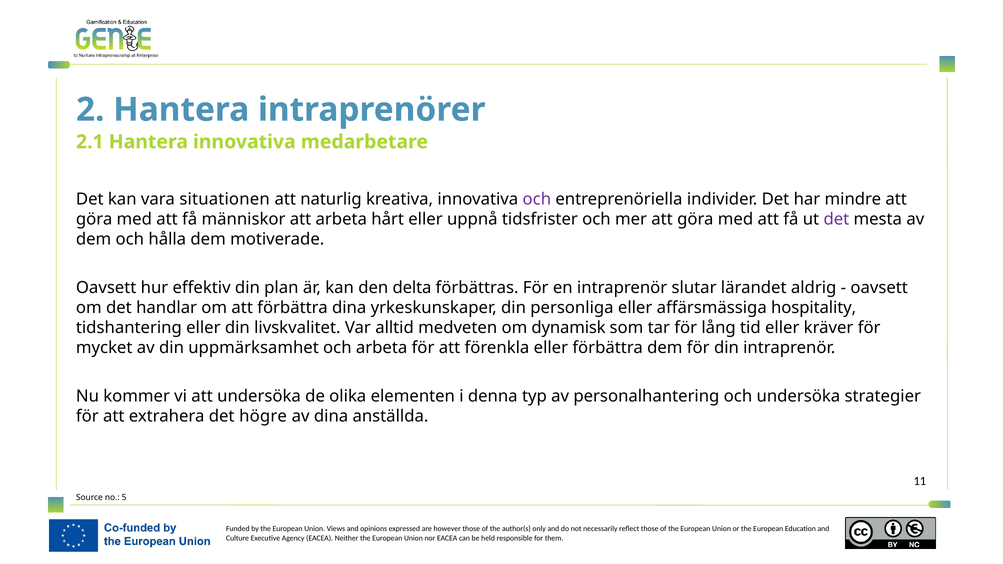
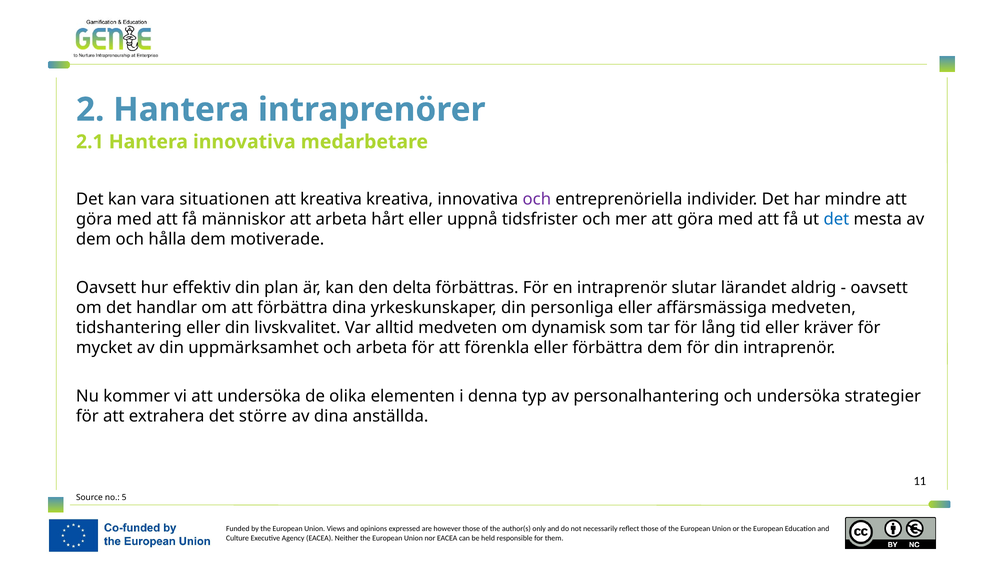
att naturlig: naturlig -> kreativa (331, 199)
det colour: purple -> blue (836, 219)
affärsmässiga hospitality: hospitality -> medveten (813, 308)
högre: högre -> större (263, 417)
